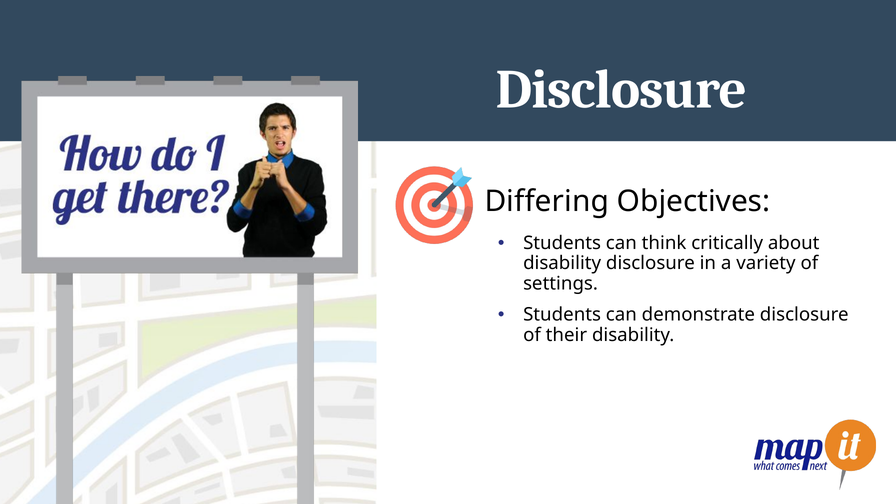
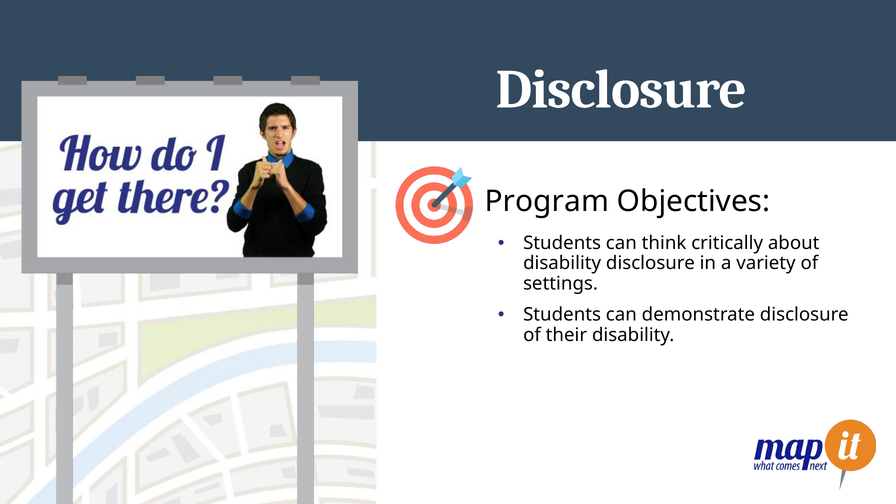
Differing: Differing -> Program (547, 202)
